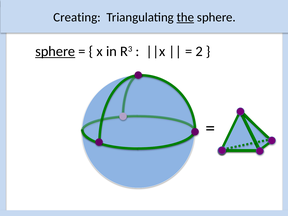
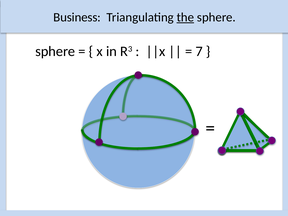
Creating: Creating -> Business (77, 17)
sphere underline: present -> none (55, 51)
2: 2 -> 7 (199, 51)
